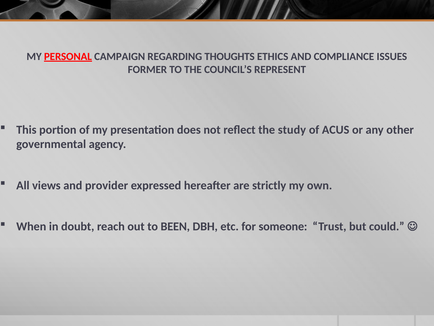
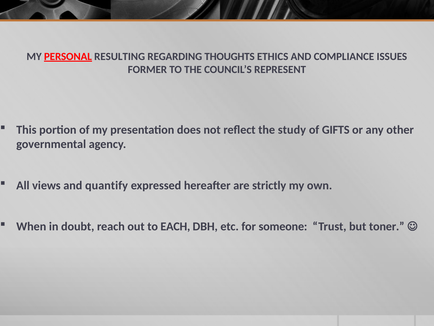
CAMPAIGN: CAMPAIGN -> RESULTING (120, 56)
ACUS: ACUS -> GIFTS (336, 130)
provider: provider -> quantify (107, 185)
BEEN: BEEN -> EACH (175, 226)
could: could -> toner (387, 226)
